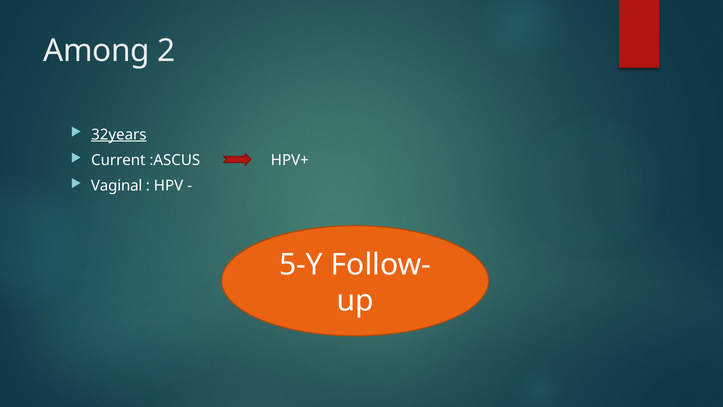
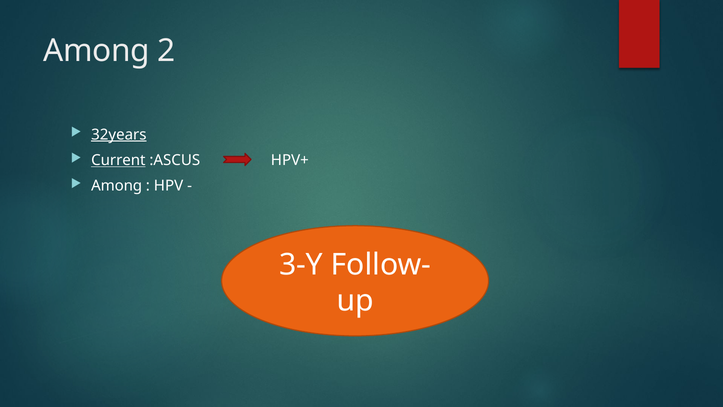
Current underline: none -> present (118, 160)
Vaginal: Vaginal -> Among (117, 186)
5-Y: 5-Y -> 3-Y (301, 265)
